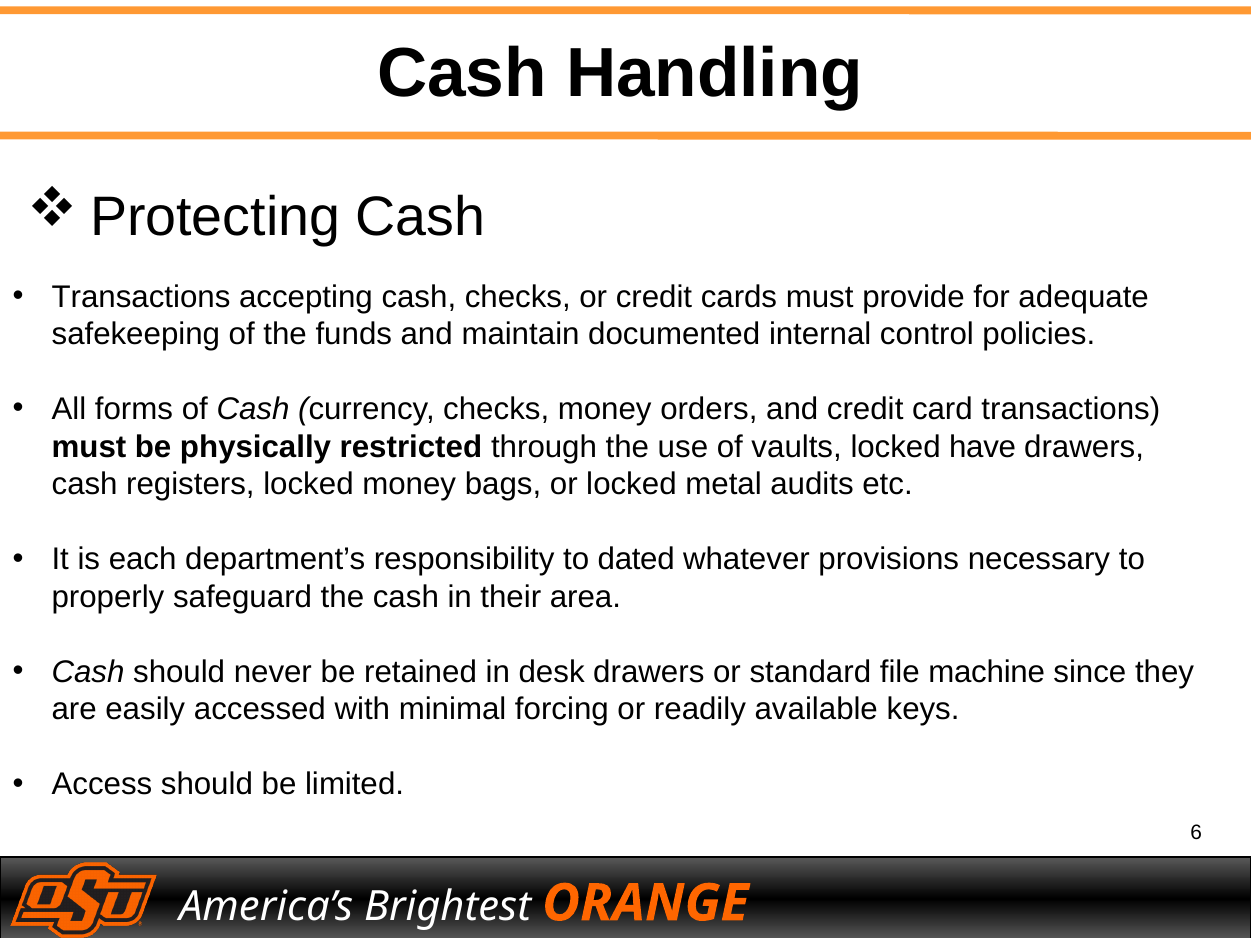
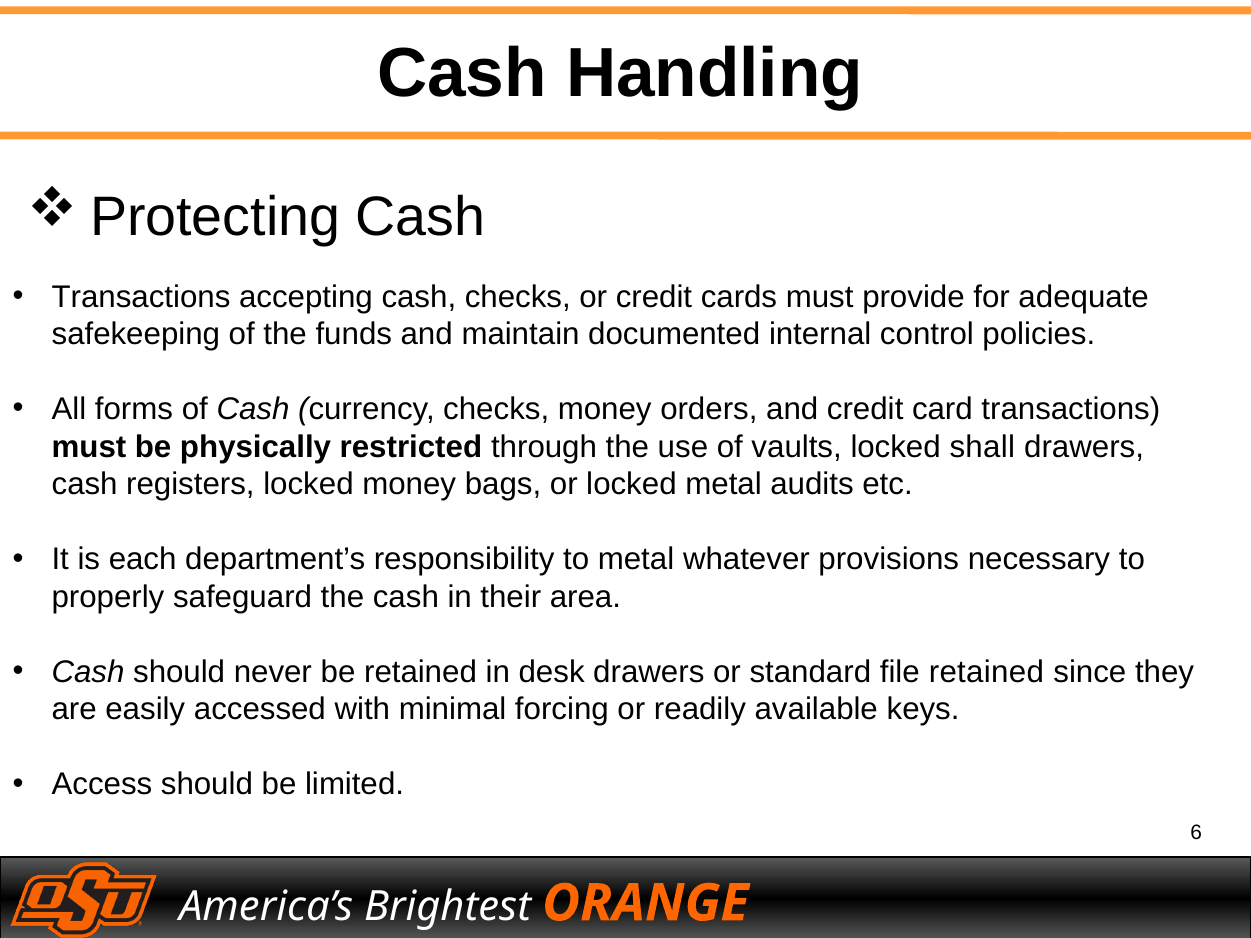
have: have -> shall (982, 447)
to dated: dated -> metal (636, 560)
file machine: machine -> retained (986, 672)
